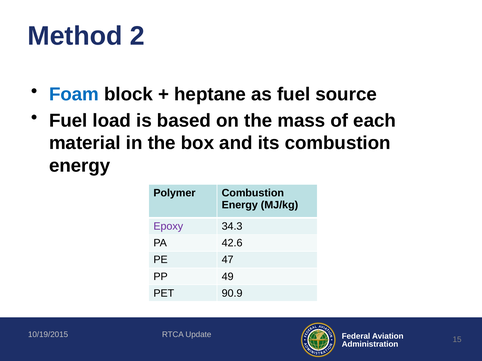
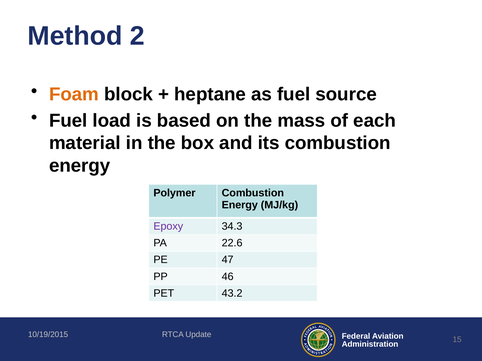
Foam colour: blue -> orange (74, 94)
42.6: 42.6 -> 22.6 (232, 243)
49: 49 -> 46 (228, 277)
90.9: 90.9 -> 43.2 (232, 294)
